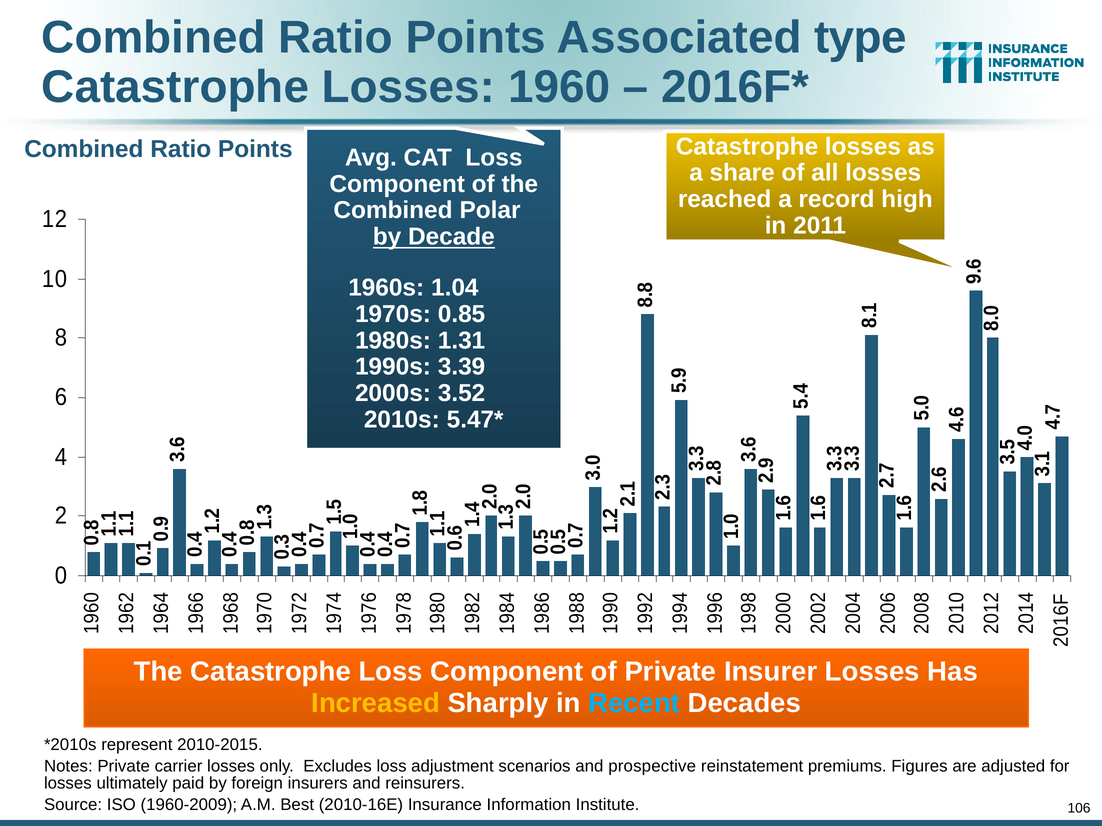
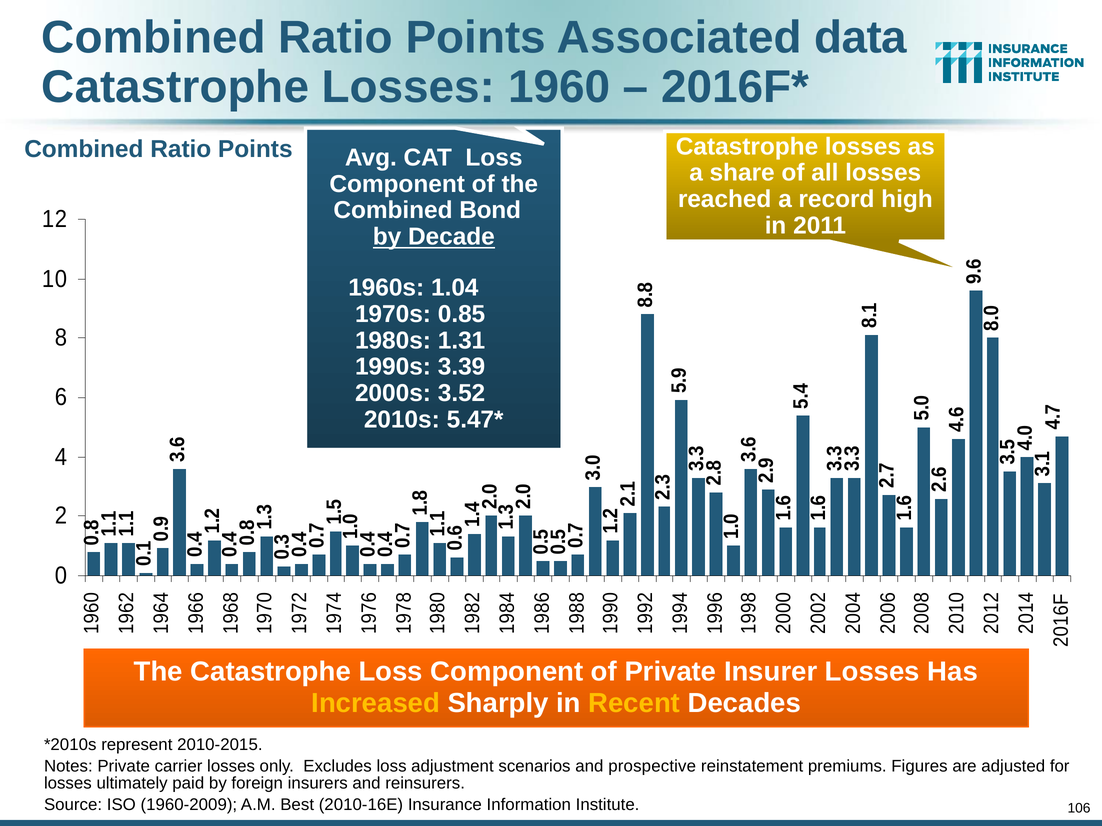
type: type -> data (861, 38)
Polar: Polar -> Bond (490, 211)
Recent colour: light blue -> yellow (634, 703)
